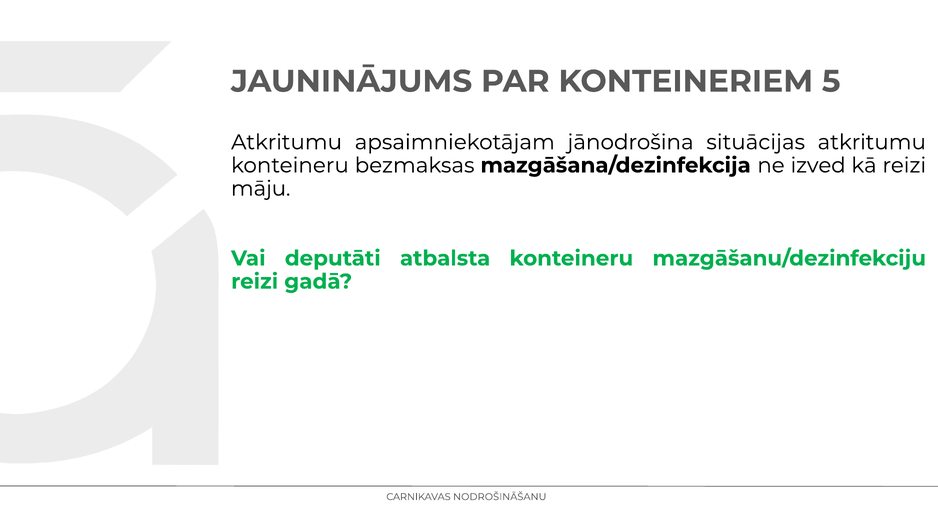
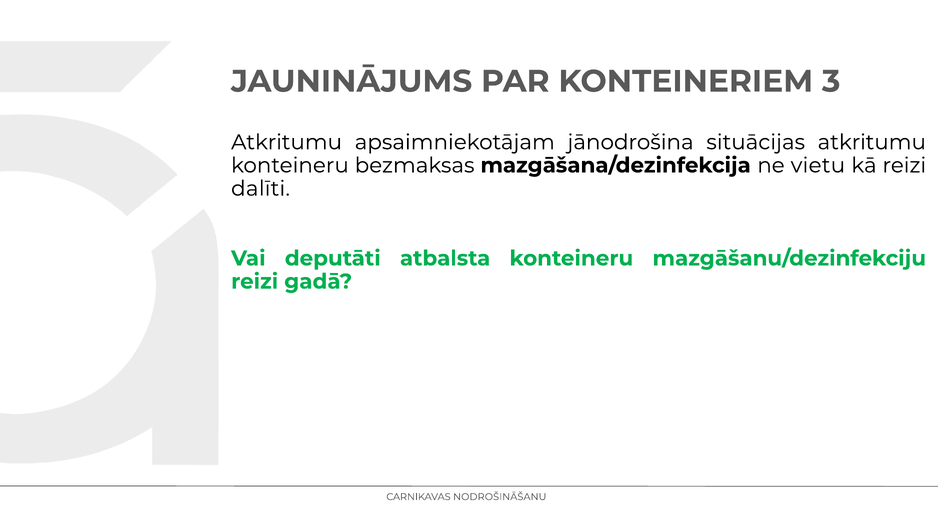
5: 5 -> 3 (831, 81)
izved: izved -> vietu (818, 166)
māju: māju -> dalīti (261, 189)
